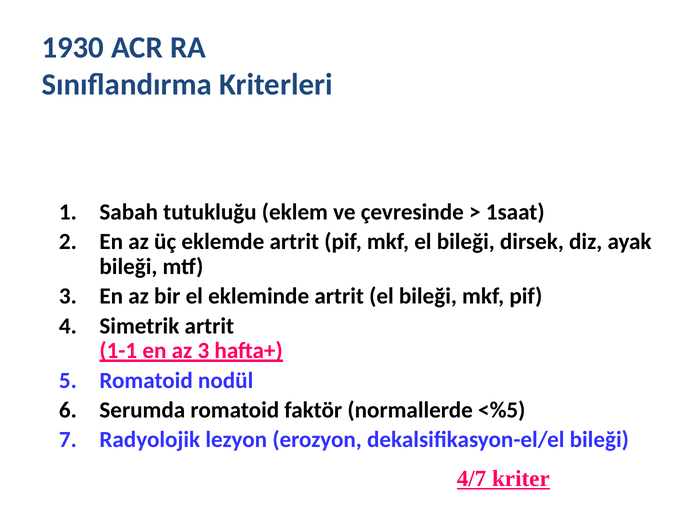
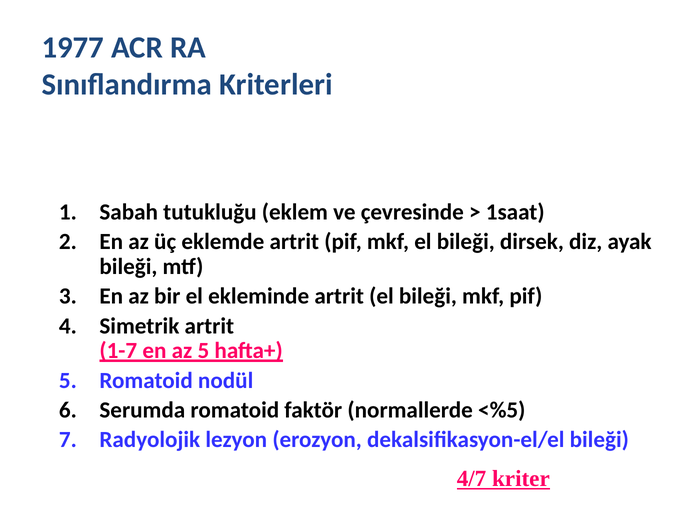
1930: 1930 -> 1977 (73, 48)
1-1: 1-1 -> 1-7 (118, 351)
az 3: 3 -> 5 (203, 351)
